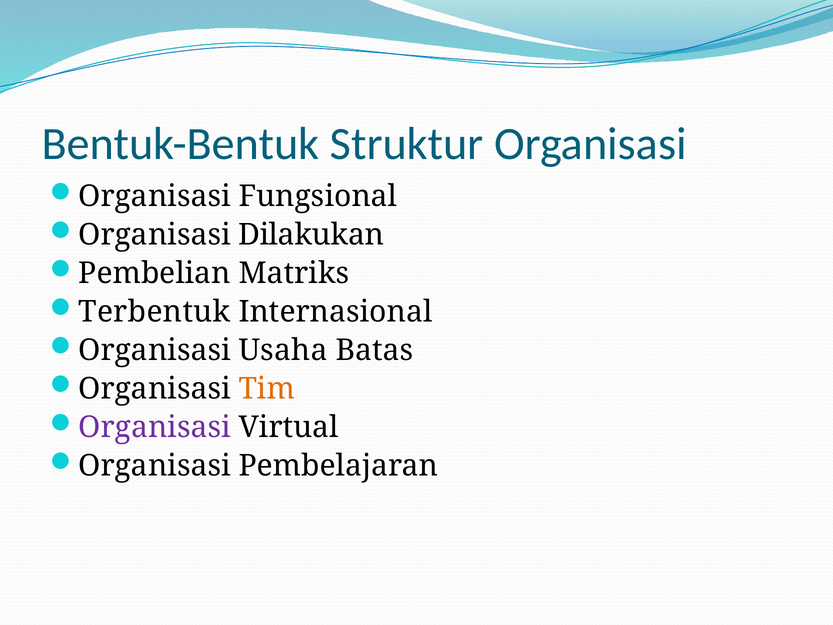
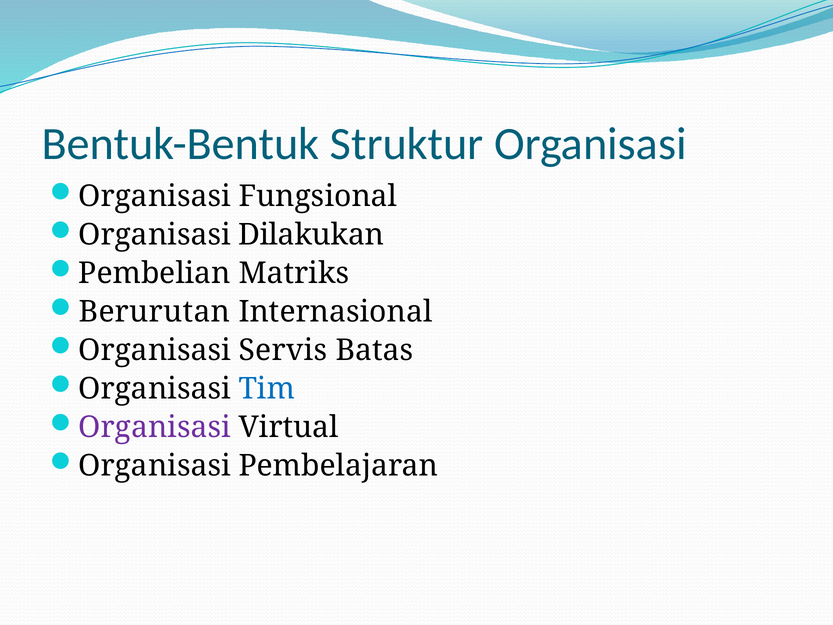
Terbentuk: Terbentuk -> Berurutan (154, 312)
Usaha: Usaha -> Servis (283, 350)
Tim colour: orange -> blue (267, 389)
